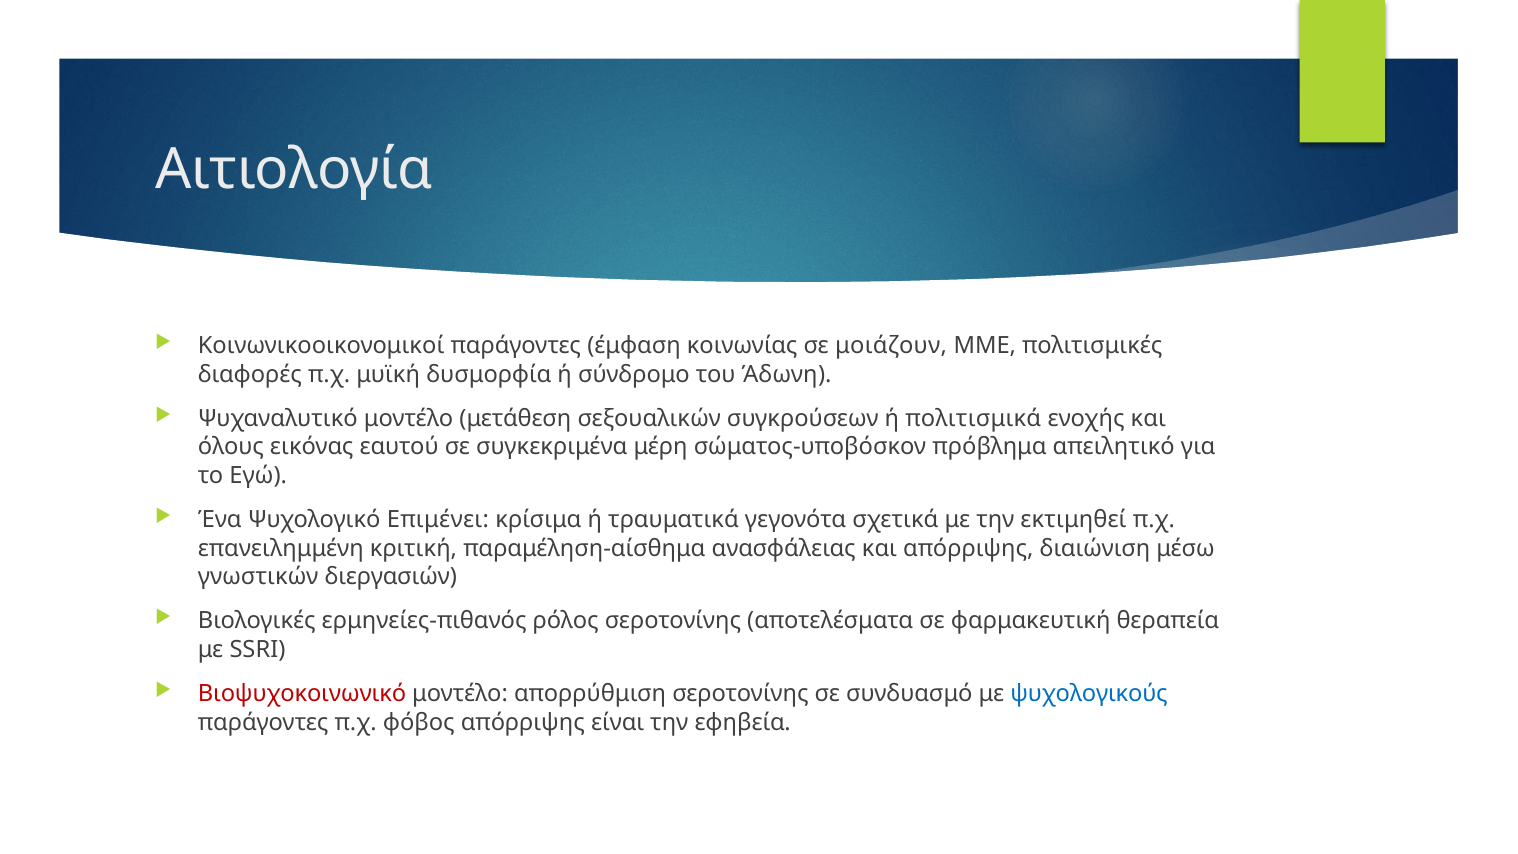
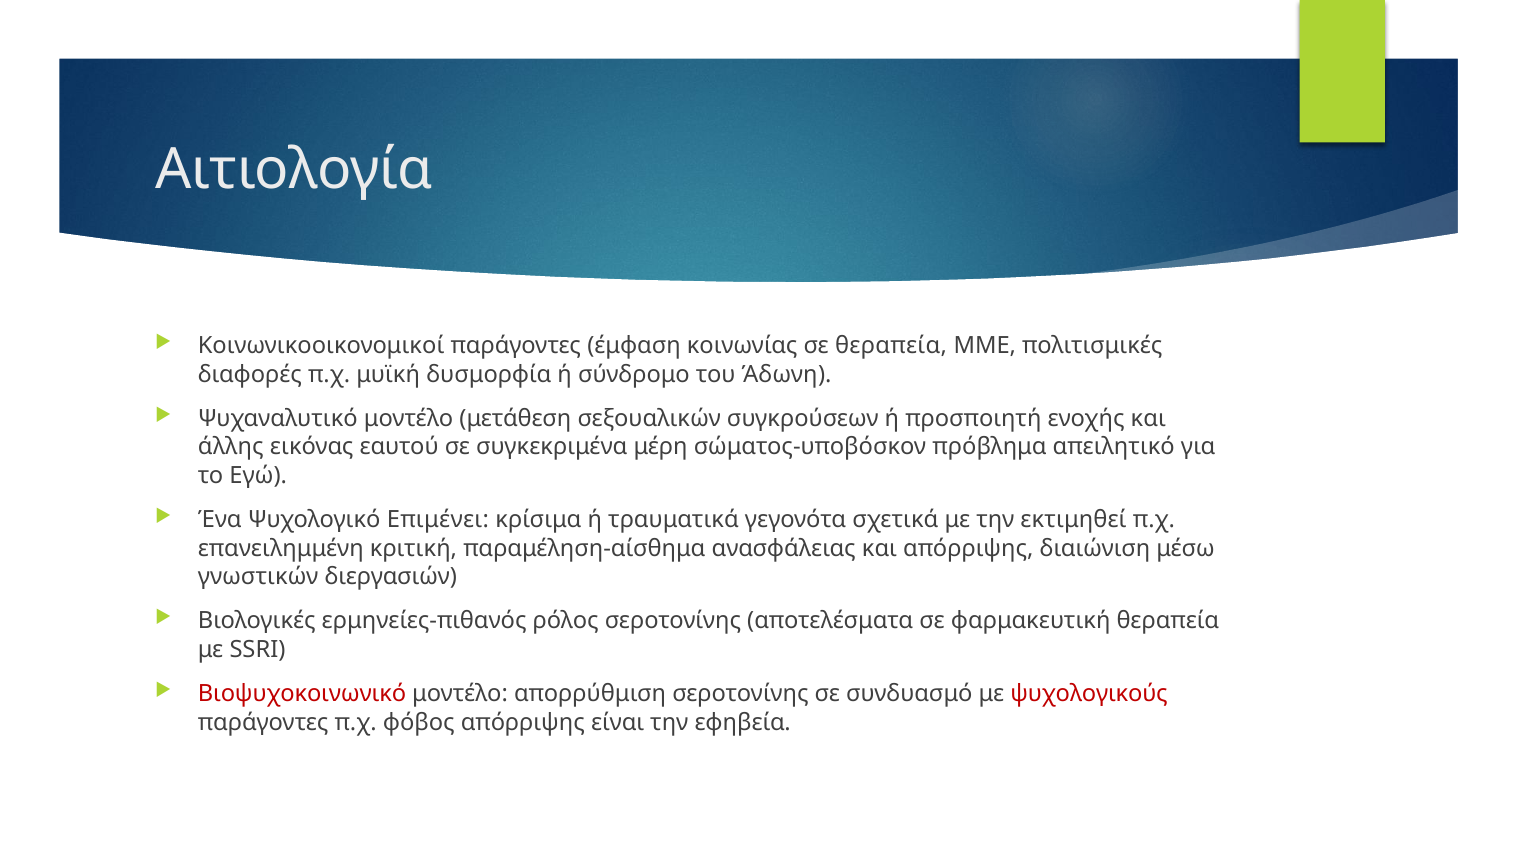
σε μοιάζουν: μοιάζουν -> θεραπεία (891, 346)
πολιτισμικά: πολιτισμικά -> προσποιητή (973, 418)
όλους: όλους -> άλλης (231, 447)
ψυχολογικούς colour: blue -> red (1089, 694)
